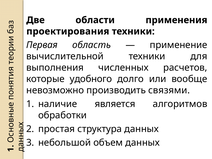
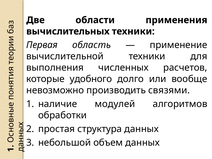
проектирования: проектирования -> вычислительных (68, 31)
является: является -> модулей (115, 104)
